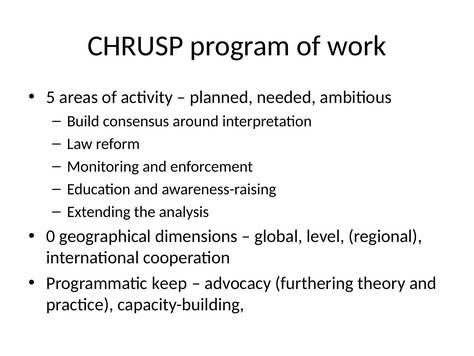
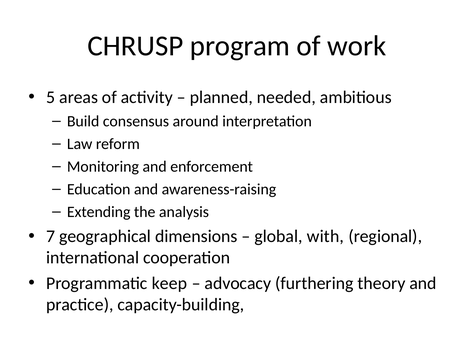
0: 0 -> 7 (51, 236)
level: level -> with (325, 236)
